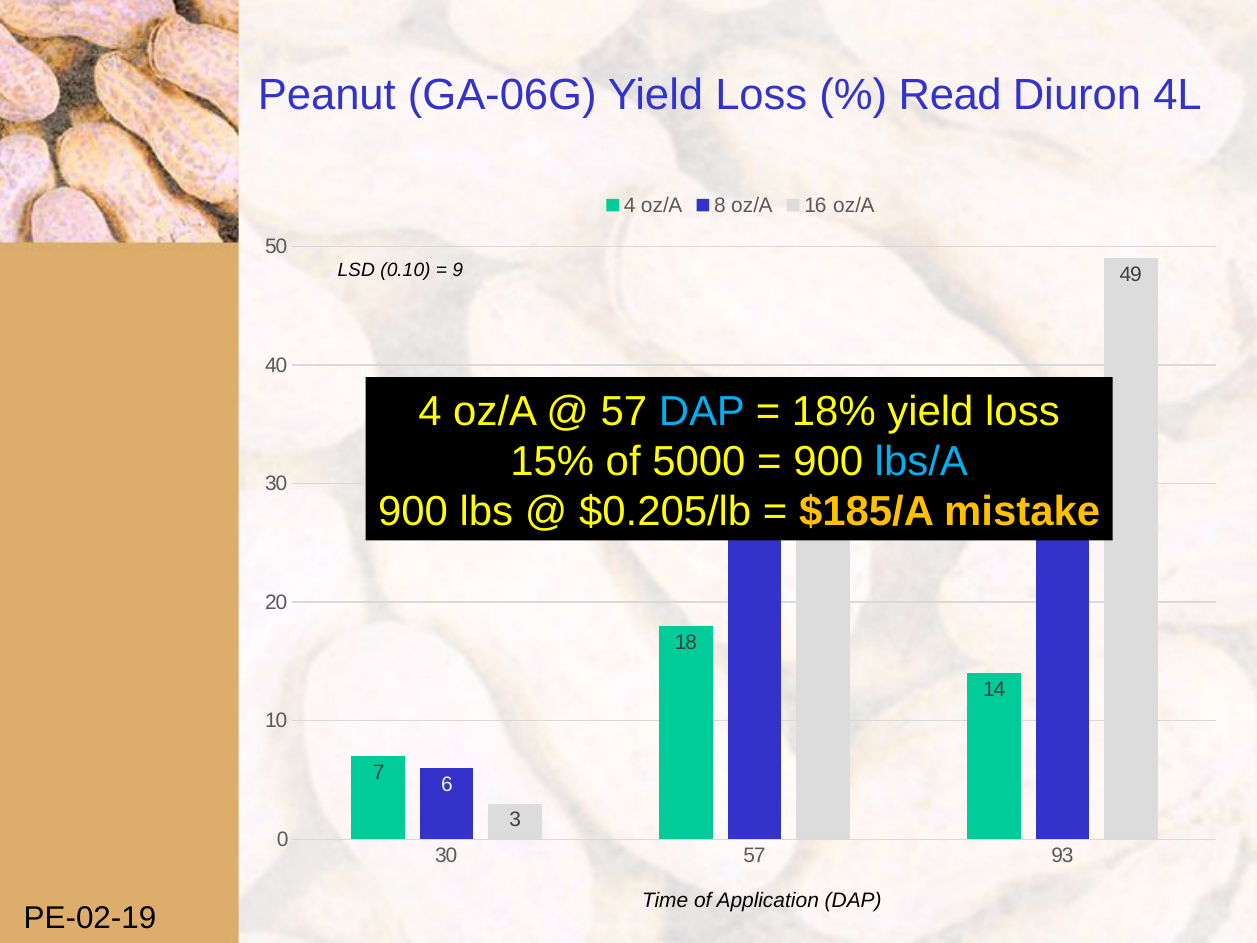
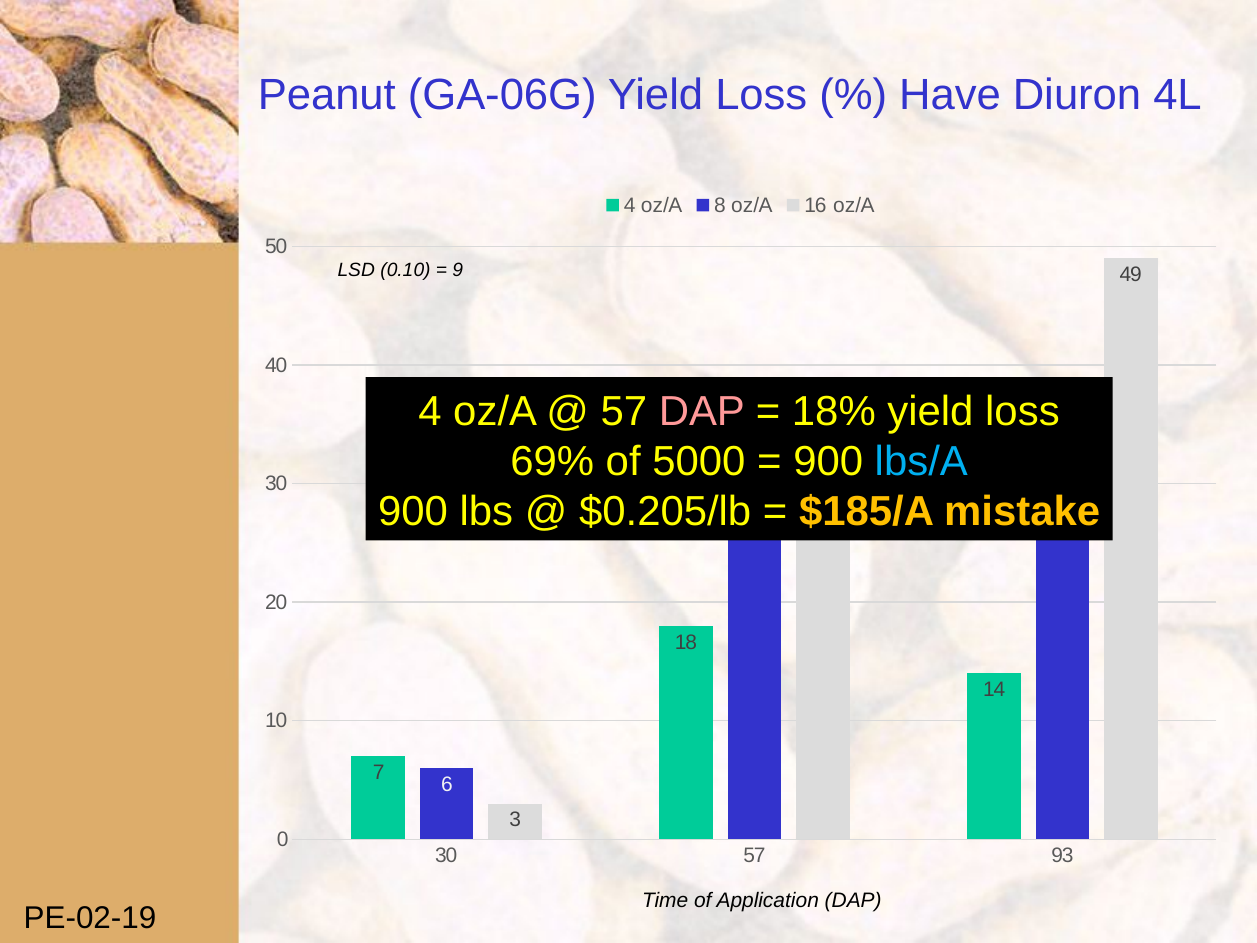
Read: Read -> Have (950, 95)
DAP colour: light blue -> pink (702, 411)
15%: 15% -> 69% (552, 462)
